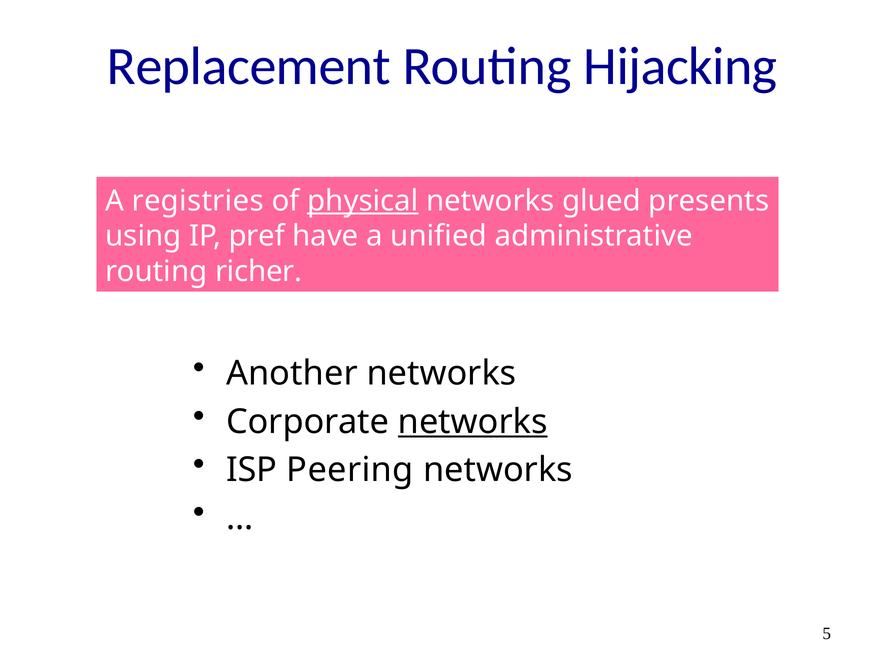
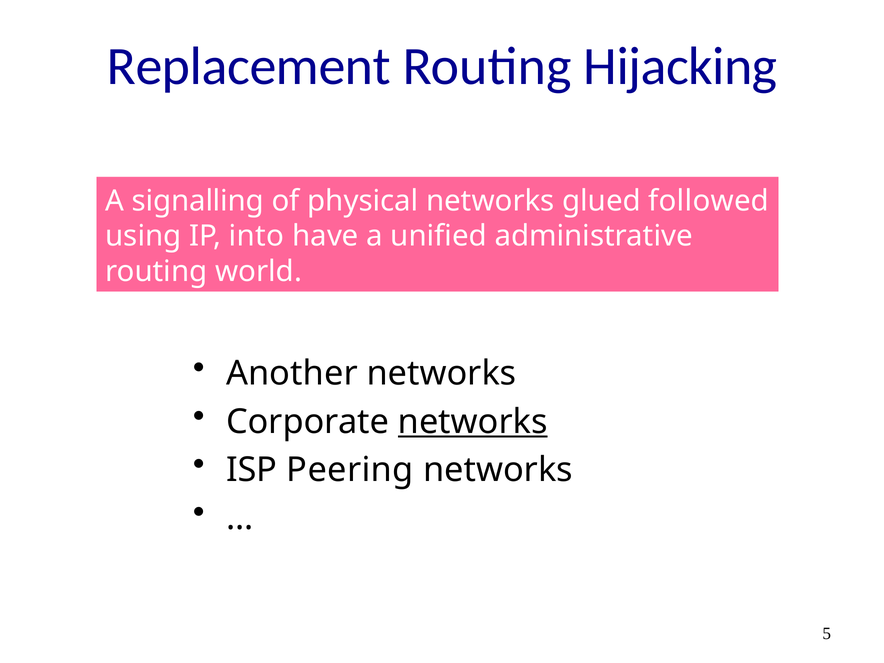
registries: registries -> signalling (198, 201)
physical underline: present -> none (363, 201)
presents: presents -> followed (709, 201)
pref: pref -> into (256, 236)
richer: richer -> world (259, 272)
